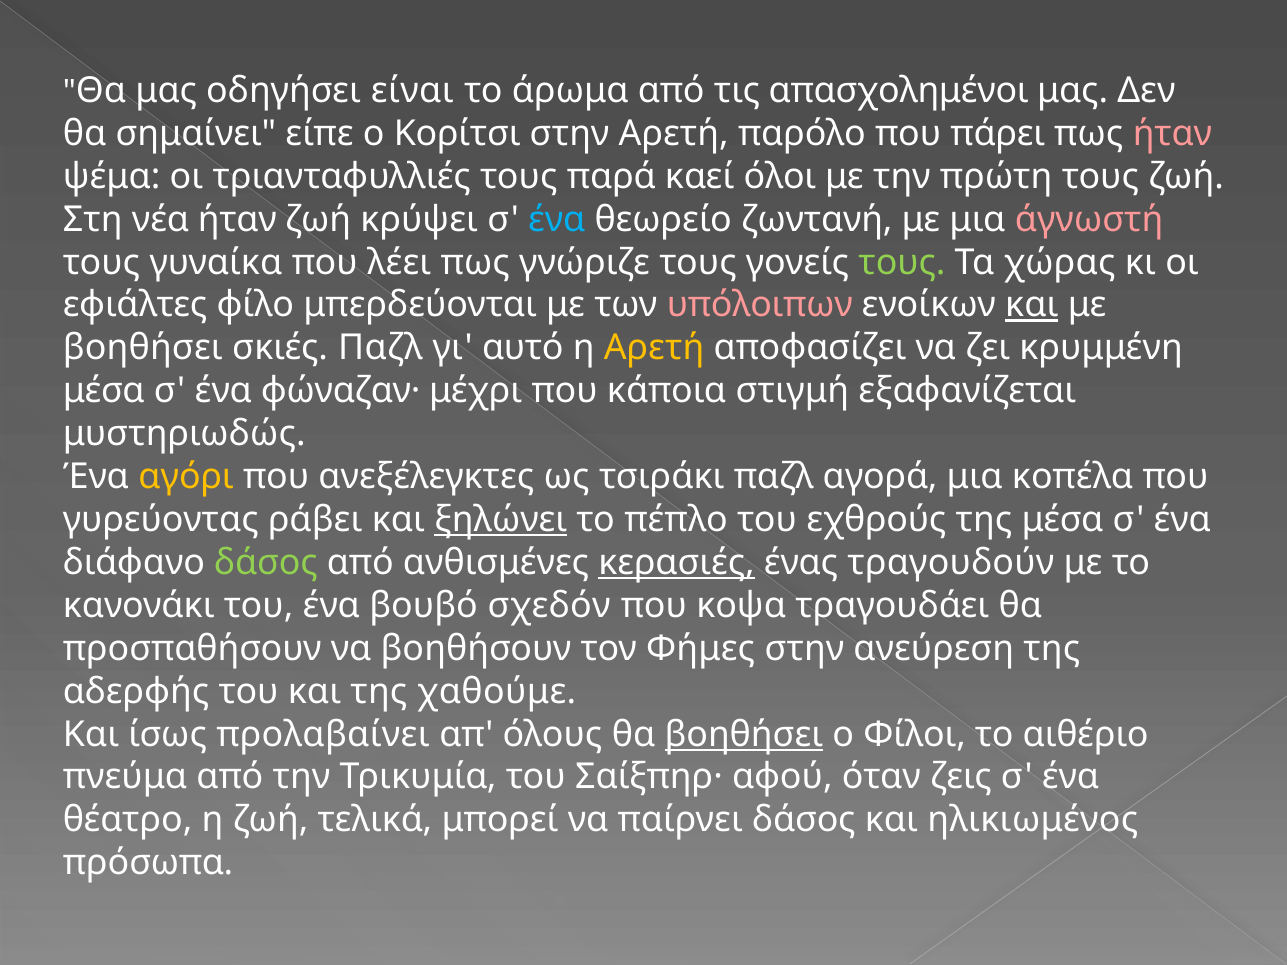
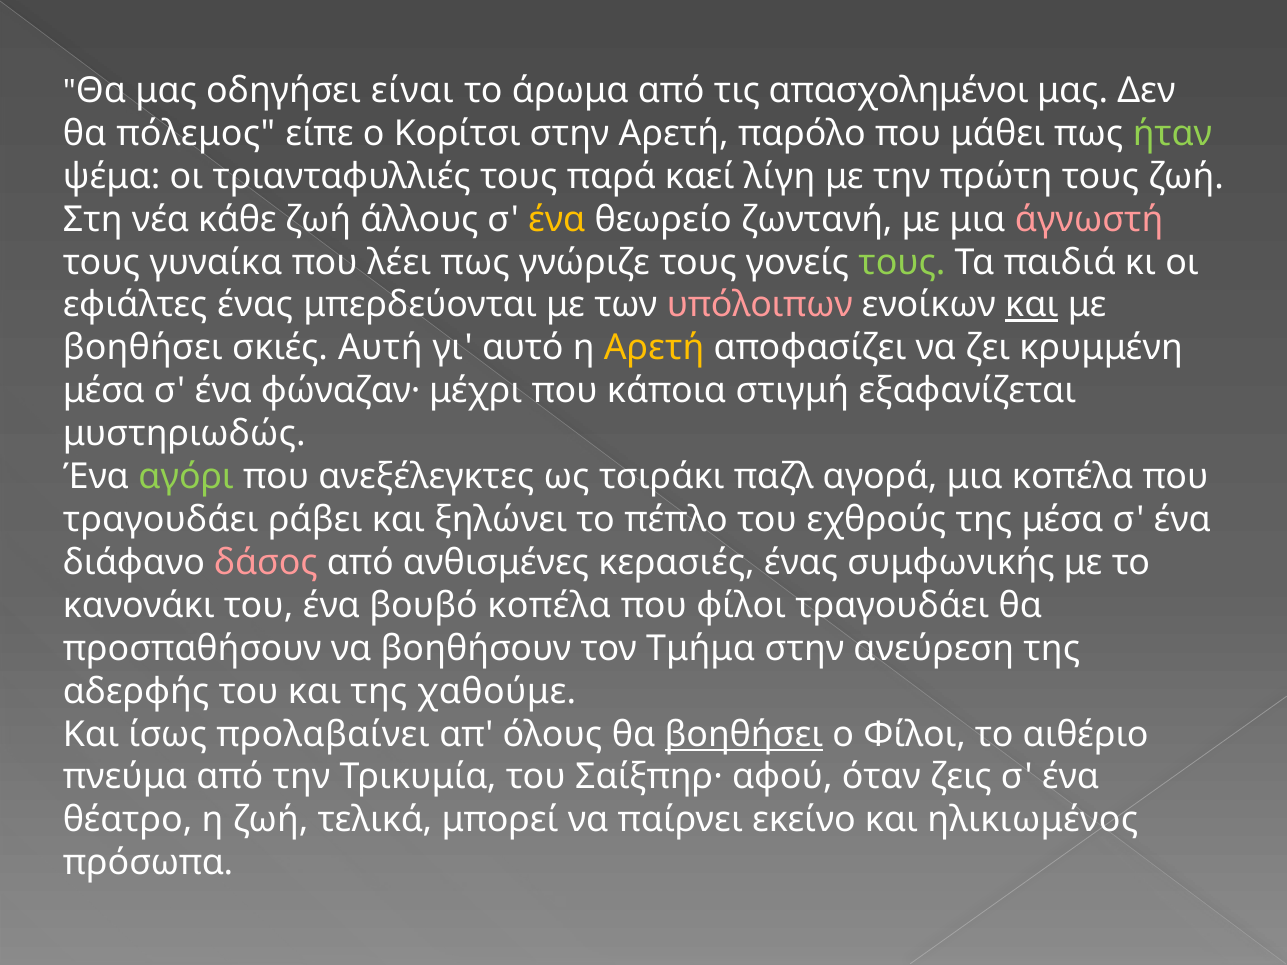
σημαίνει: σημαίνει -> πόλεμος (196, 134)
πάρει: πάρει -> μάθει (998, 134)
ήταν colour: pink -> light green (1172, 134)
όλοι: όλοι -> λίγη (780, 176)
νέα ήταν: ήταν -> κάθε (237, 219)
κρύψει: κρύψει -> άλλους (419, 219)
ένα colour: light blue -> yellow (557, 219)
χώρας: χώρας -> παιδιά (1060, 262)
εφιάλτες φίλο: φίλο -> ένας (255, 305)
σκιές Παζλ: Παζλ -> Αυτή (380, 348)
αγόρι colour: yellow -> light green (186, 477)
γυρεύοντας: γυρεύοντας -> τραγουδάει (161, 520)
ξηλώνει underline: present -> none (501, 520)
δάσος colour: light green -> pink (266, 563)
κερασιές underline: present -> none (677, 563)
τραγουδούν: τραγουδούν -> συμφωνικής (951, 563)
βουβό σχεδόν: σχεδόν -> κοπέλα (549, 606)
που κοψα: κοψα -> φίλοι (741, 606)
Φήμες: Φήμες -> Τμήμα (701, 649)
παίρνει δάσος: δάσος -> εκείνο (804, 820)
